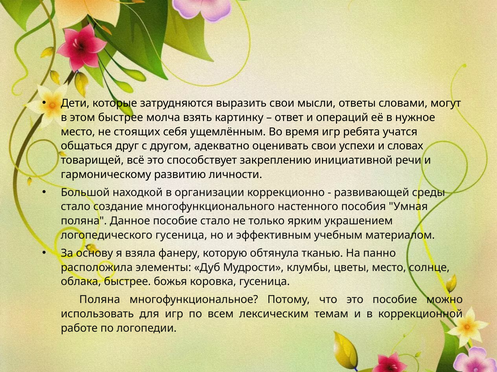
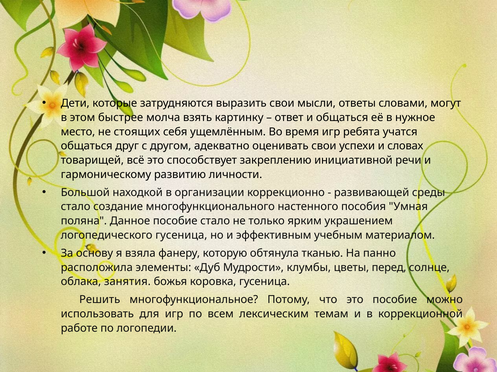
и операций: операций -> общаться (342, 118)
цветы место: место -> перед (389, 268)
облака быстрее: быстрее -> занятия (127, 282)
Поляна: Поляна -> Решить (100, 300)
